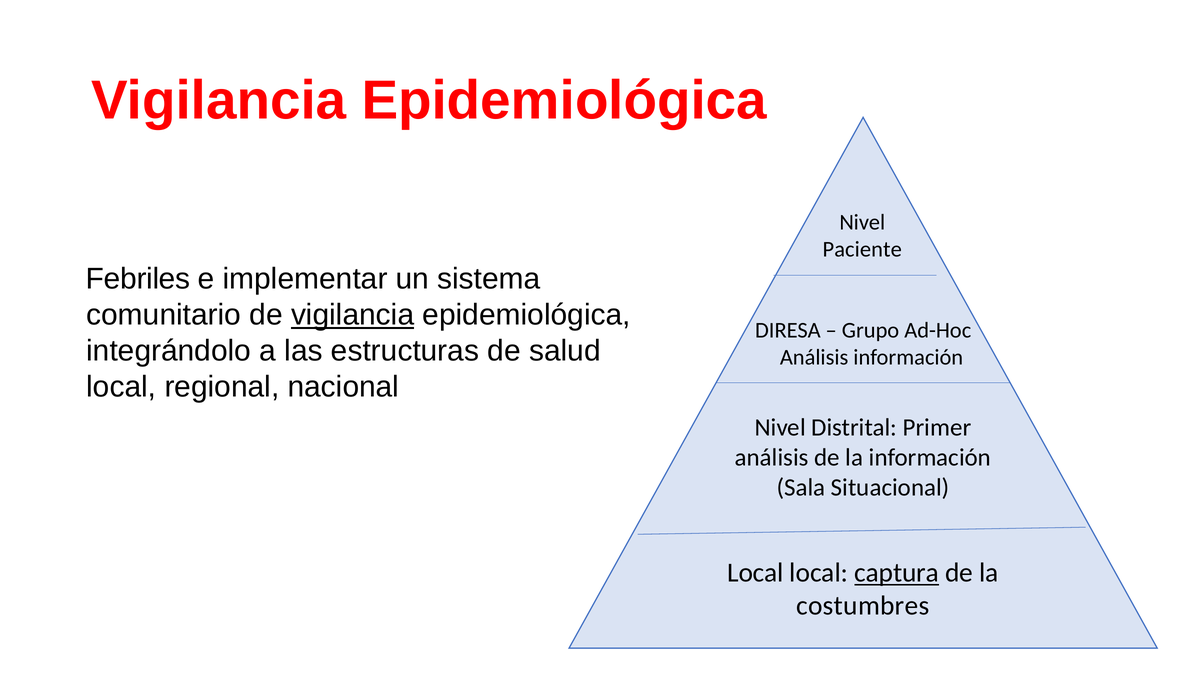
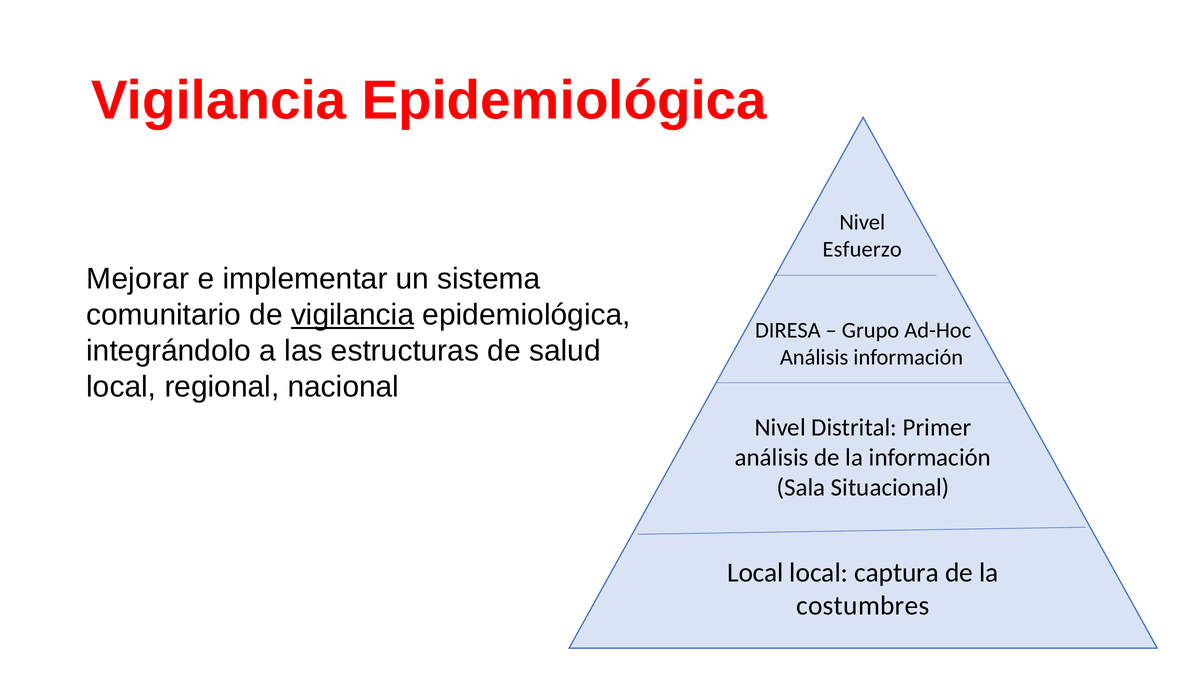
Paciente: Paciente -> Esfuerzo (862, 249)
Febriles: Febriles -> Mejorar (138, 279)
captura underline: present -> none (897, 573)
